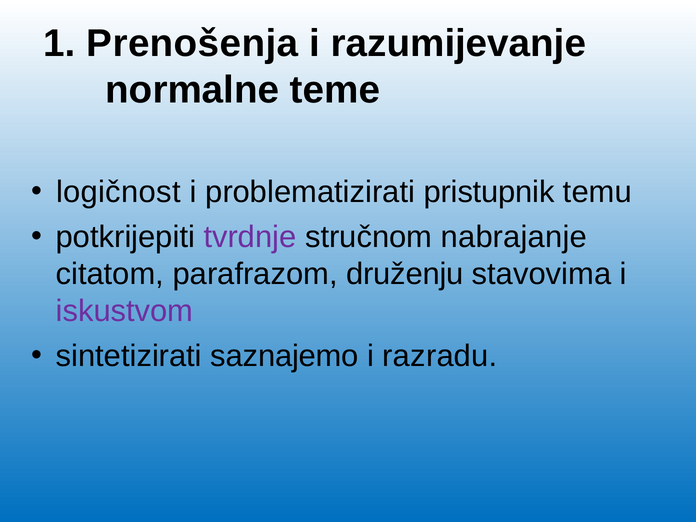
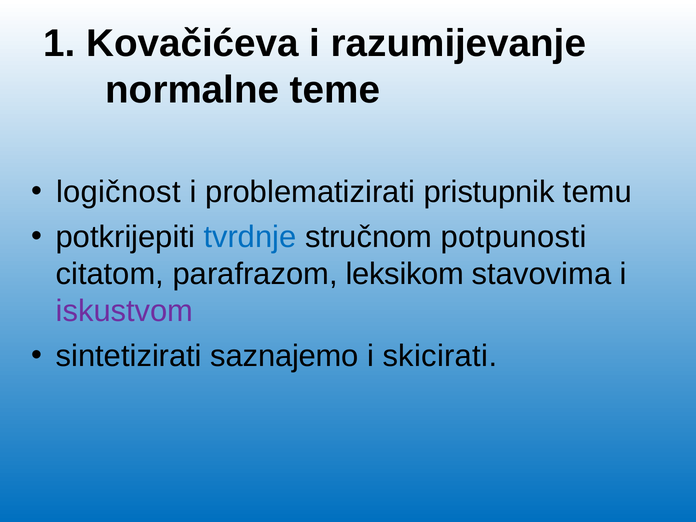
Prenošenja: Prenošenja -> Kovačićeva (193, 44)
tvrdnje colour: purple -> blue (250, 237)
nabrajanje: nabrajanje -> potpunosti (514, 237)
druženju: druženju -> leksikom (405, 274)
razradu: razradu -> skicirati (440, 356)
